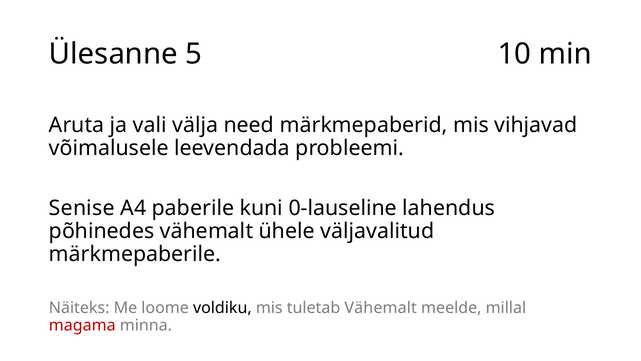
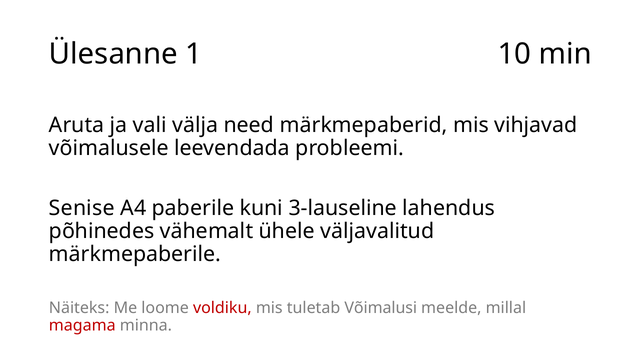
5: 5 -> 1 (194, 54)
0-lauseline: 0-lauseline -> 3-lauseline (343, 208)
voldiku colour: black -> red (222, 308)
tuletab Vähemalt: Vähemalt -> Võimalusi (381, 308)
